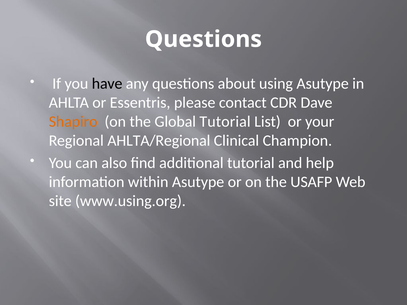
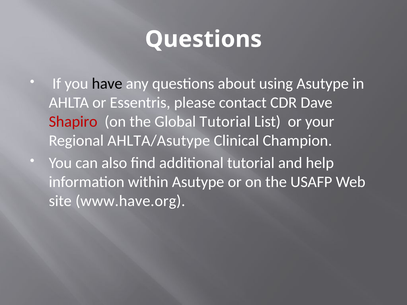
Shapiro colour: orange -> red (73, 122)
AHLTA/Regional: AHLTA/Regional -> AHLTA/Asutype (159, 141)
www.using.org: www.using.org -> www.have.org (130, 201)
